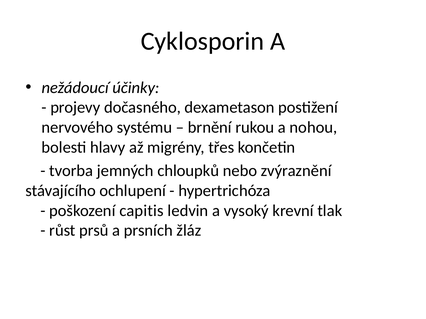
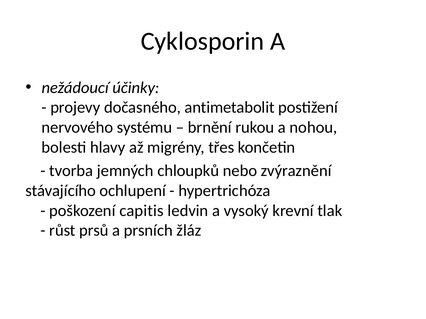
dexametason: dexametason -> antimetabolit (230, 108)
